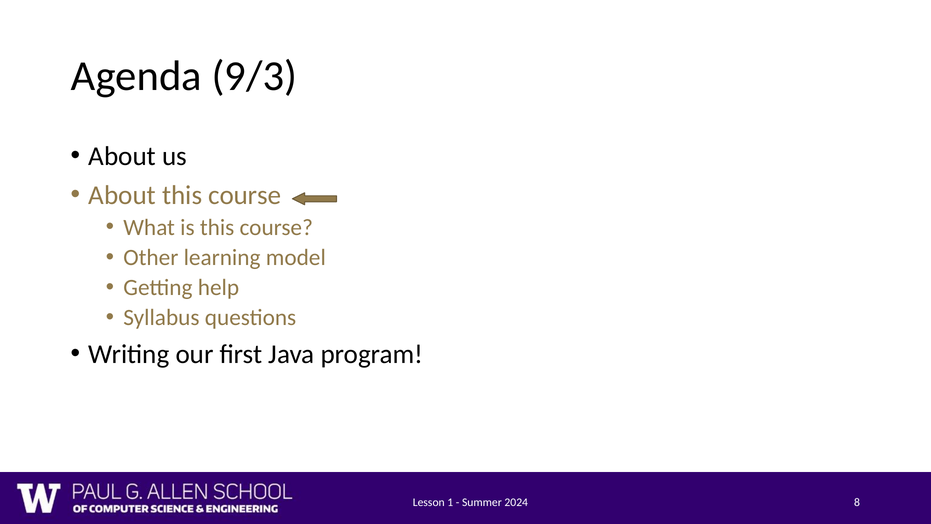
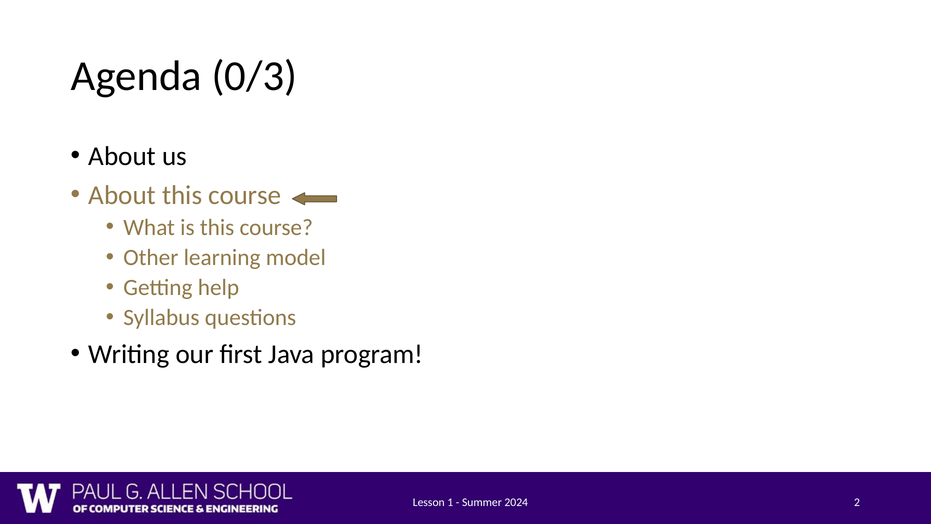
9/3: 9/3 -> 0/3 (254, 76)
8: 8 -> 2 (857, 502)
